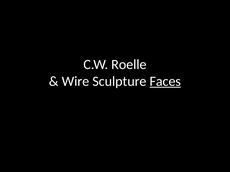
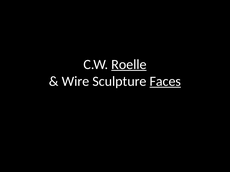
Roelle underline: none -> present (129, 65)
